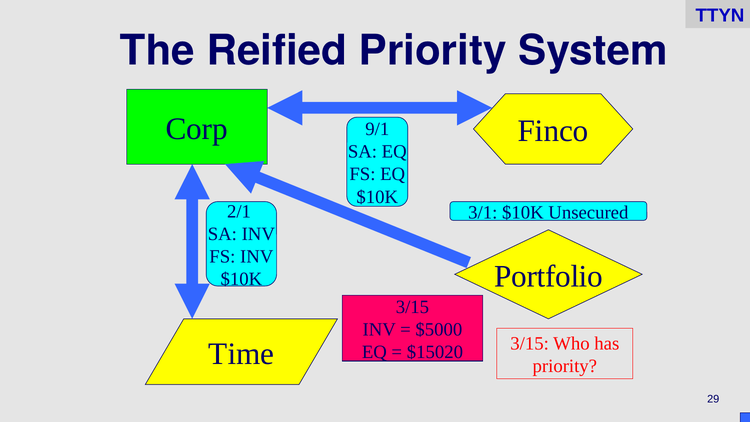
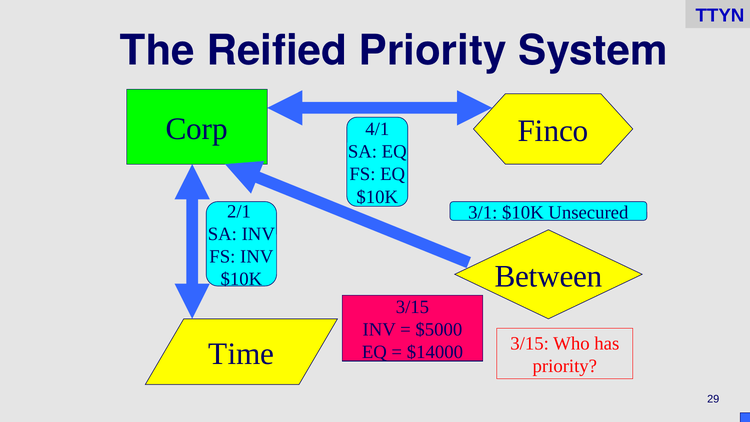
9/1: 9/1 -> 4/1 (377, 129)
Portfolio: Portfolio -> Between (549, 276)
$15020: $15020 -> $14000 (435, 352)
